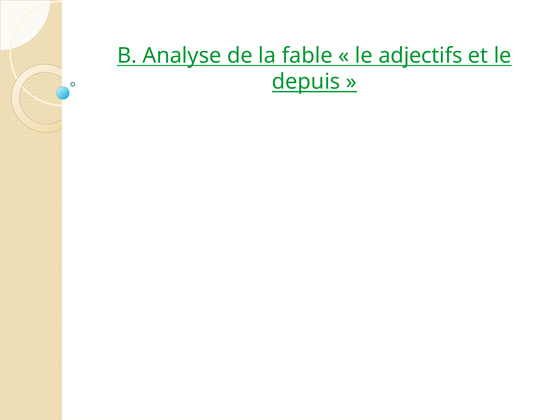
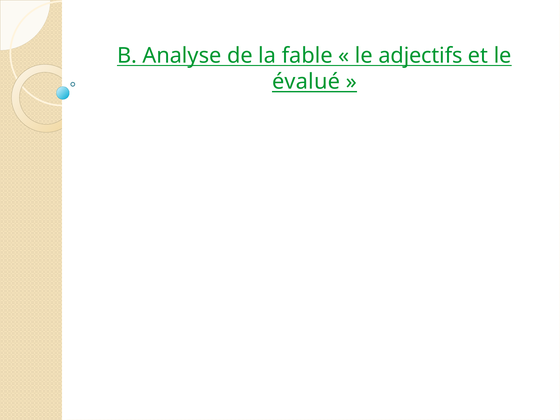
depuis: depuis -> évalué (306, 82)
